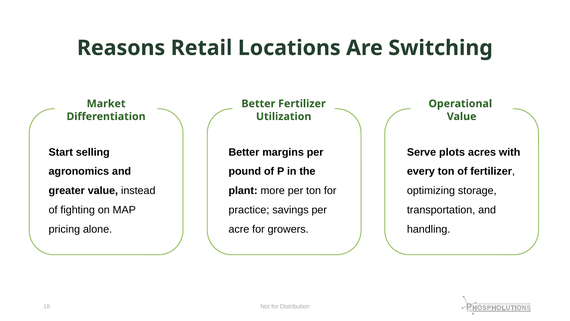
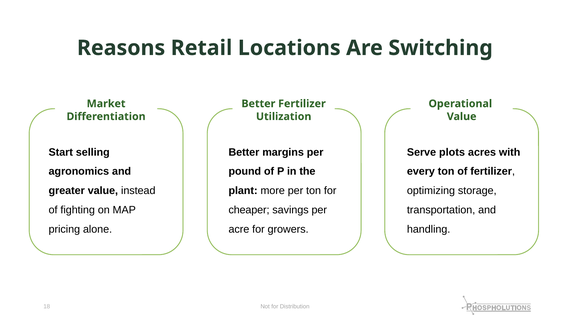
practice: practice -> cheaper (249, 210)
